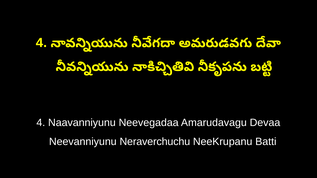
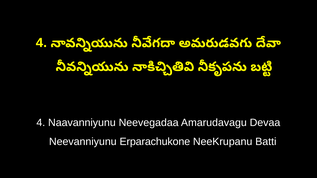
Neraverchuchu: Neraverchuchu -> Erparachukone (155, 142)
